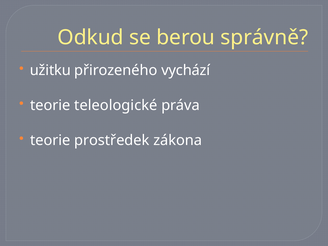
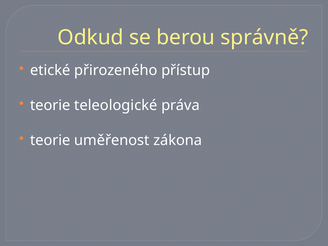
užitku: užitku -> etické (50, 70)
vychází: vychází -> přístup (186, 70)
prostředek: prostředek -> uměřenost (112, 140)
